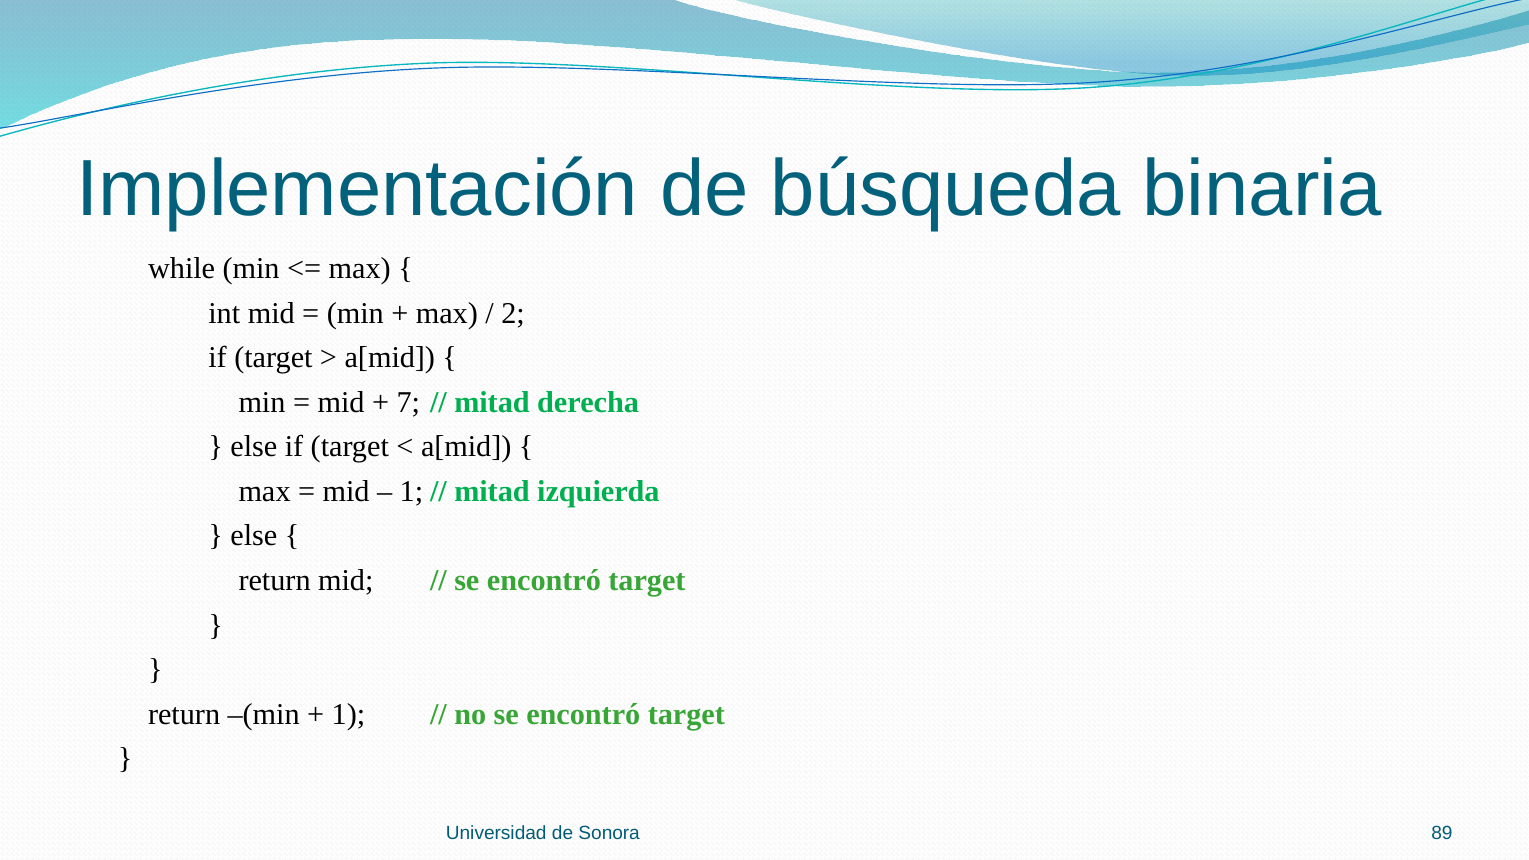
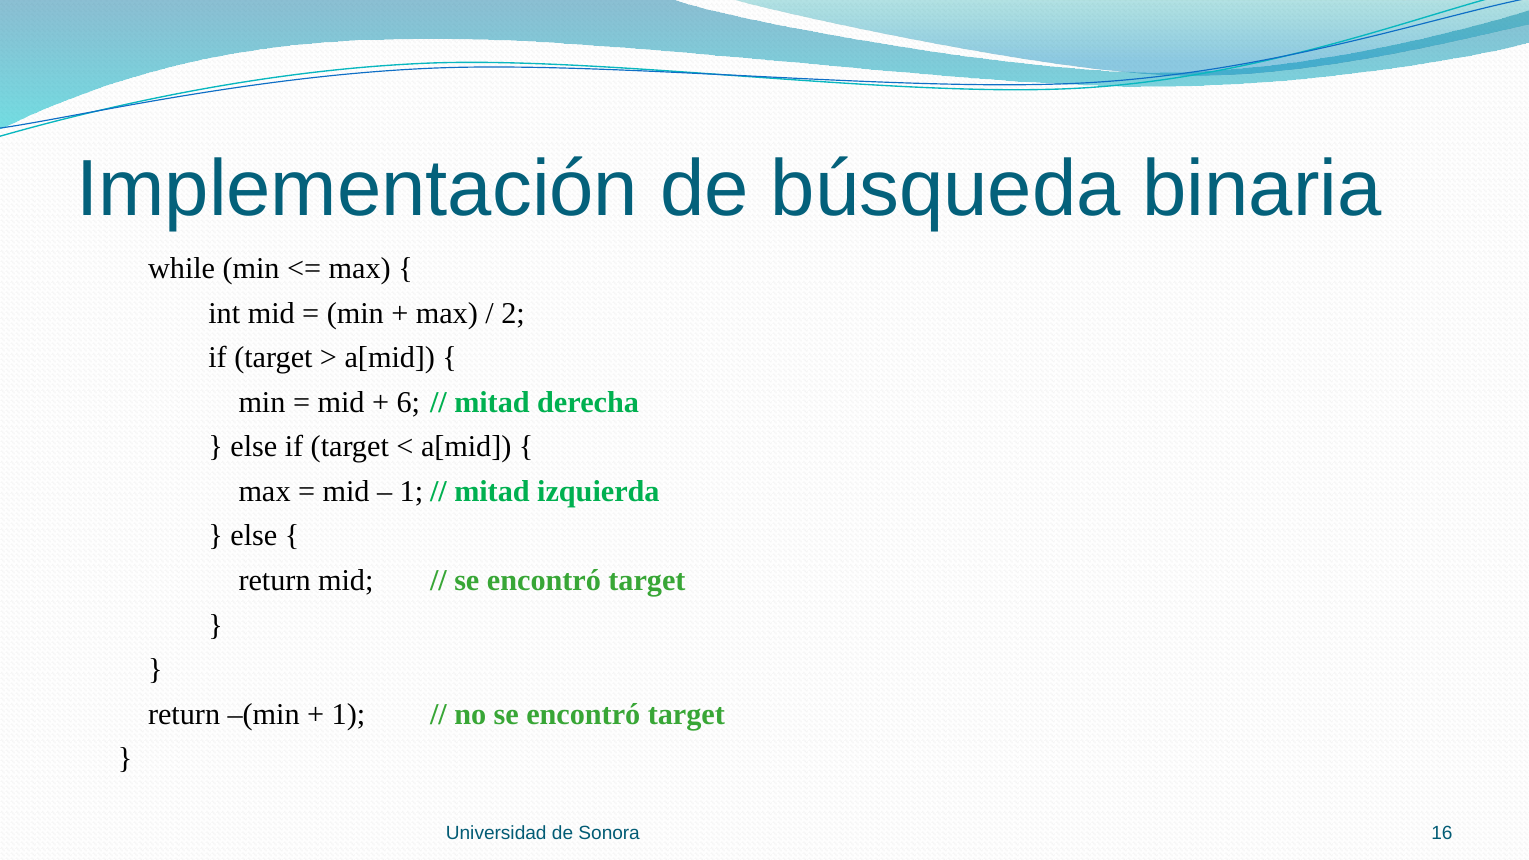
7: 7 -> 6 (408, 402)
89: 89 -> 16 (1442, 833)
